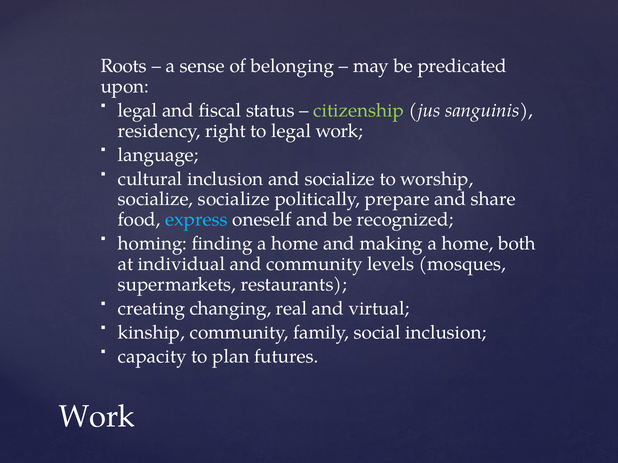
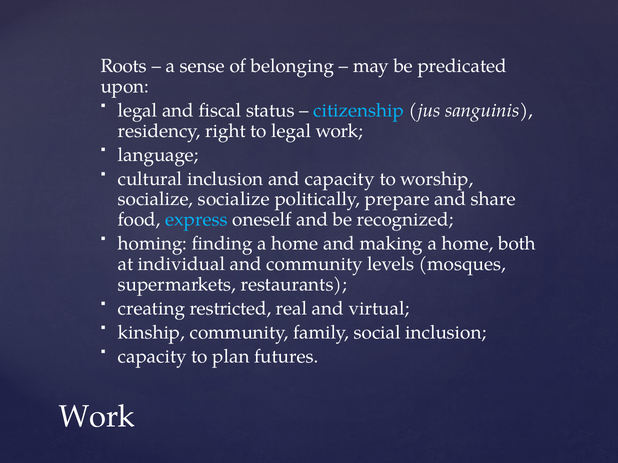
citizenship colour: light green -> light blue (359, 111)
and socialize: socialize -> capacity (340, 179)
changing: changing -> restricted (231, 309)
